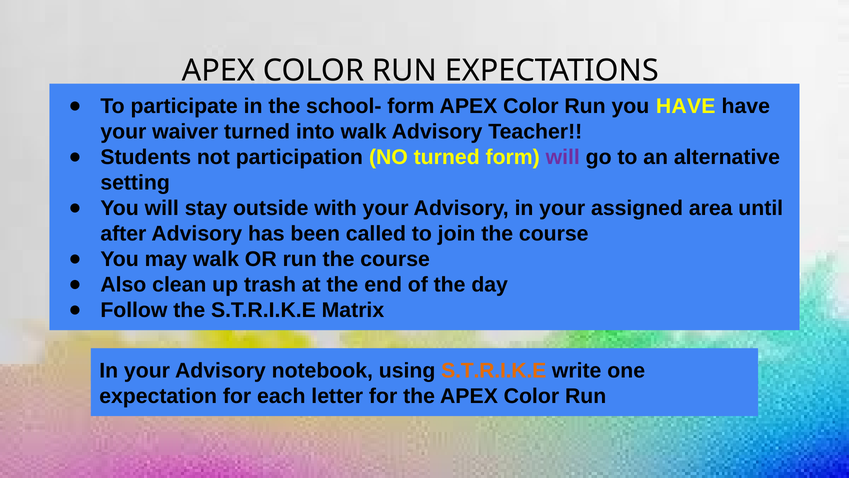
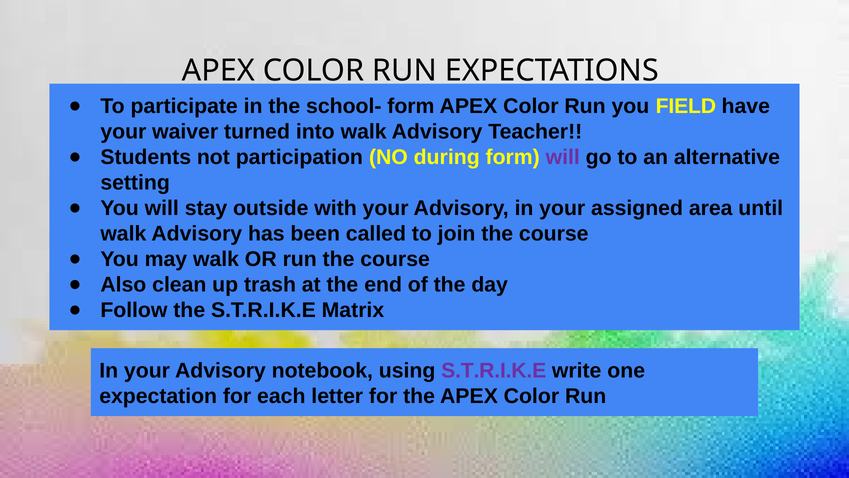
you HAVE: HAVE -> FIELD (686, 106)
NO turned: turned -> during (447, 157)
after: after -> walk (123, 234)
S.T.R.I.K.E colour: orange -> purple (494, 371)
